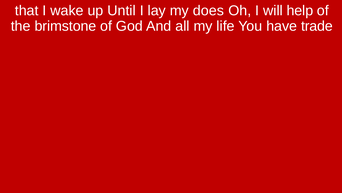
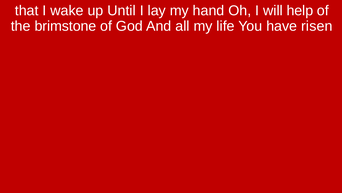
does: does -> hand (209, 11)
trade: trade -> risen (317, 26)
